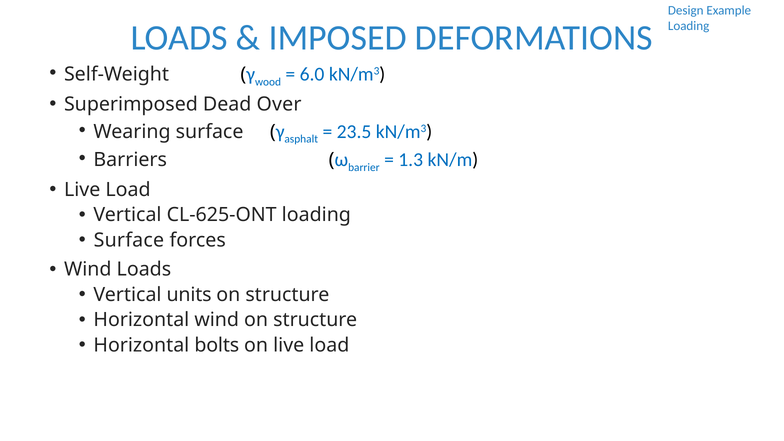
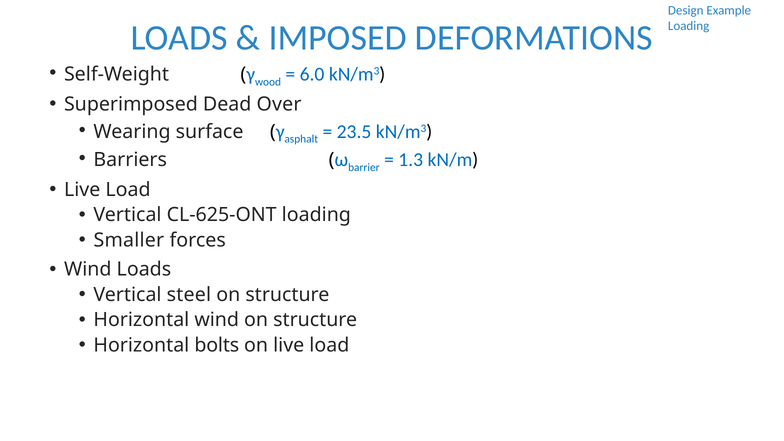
Surface: Surface -> Smaller (129, 240)
units: units -> steel (189, 295)
